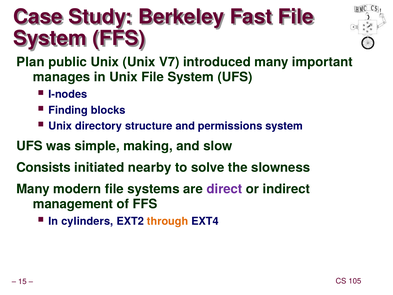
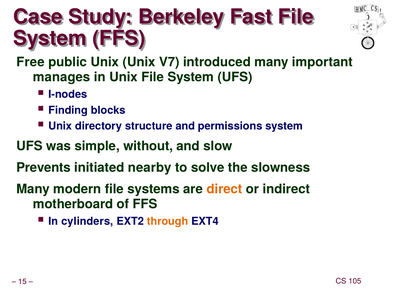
Plan: Plan -> Free (31, 62)
making: making -> without (148, 146)
Consists: Consists -> Prevents (44, 167)
direct colour: purple -> orange (224, 189)
management: management -> motherboard (73, 204)
